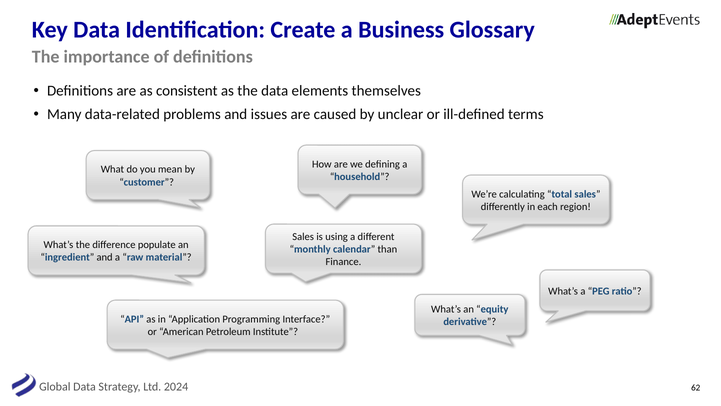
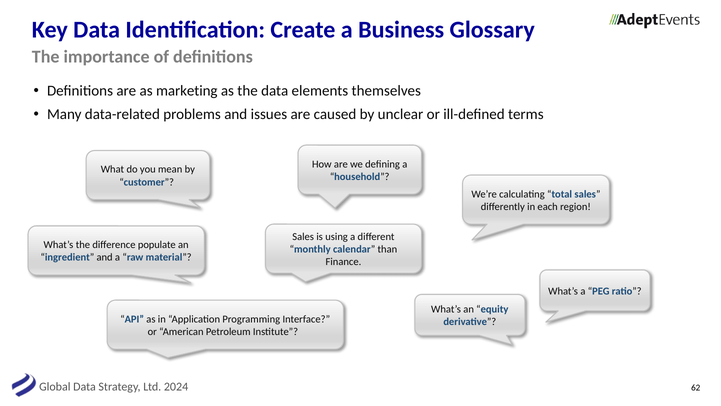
consistent: consistent -> marketing (187, 91)
